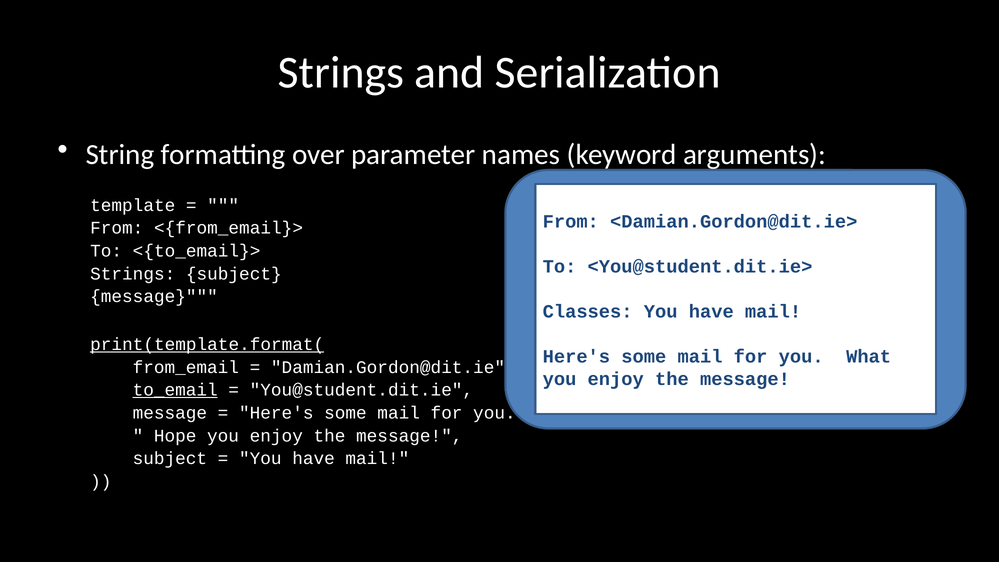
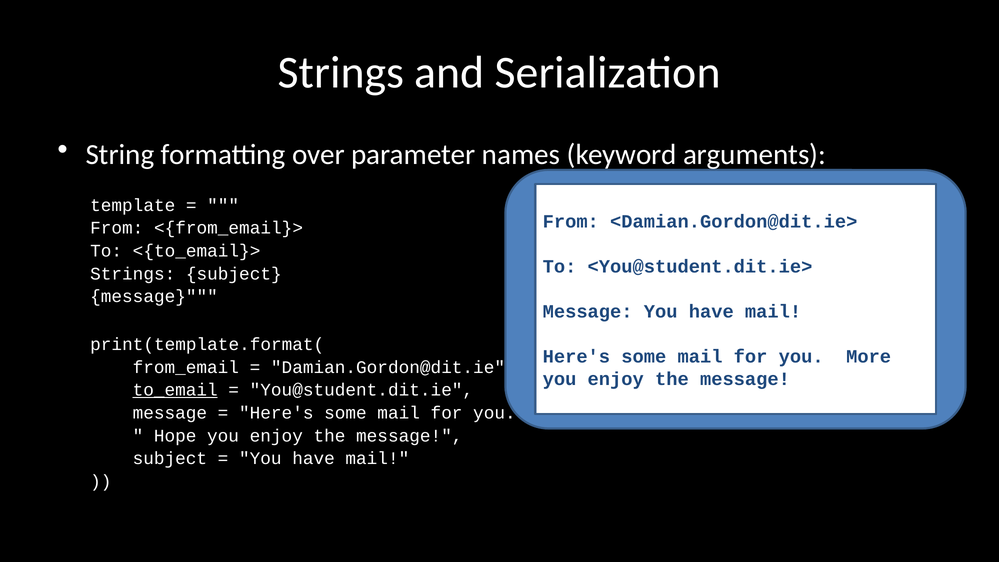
Classes: Classes -> Message (588, 312)
print(template.format( underline: present -> none (207, 344)
What: What -> More (869, 357)
